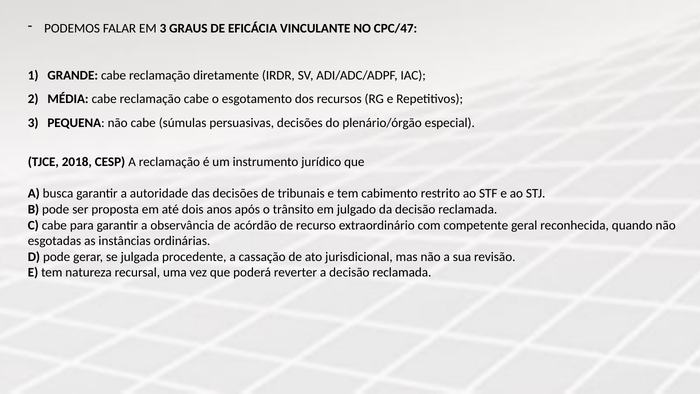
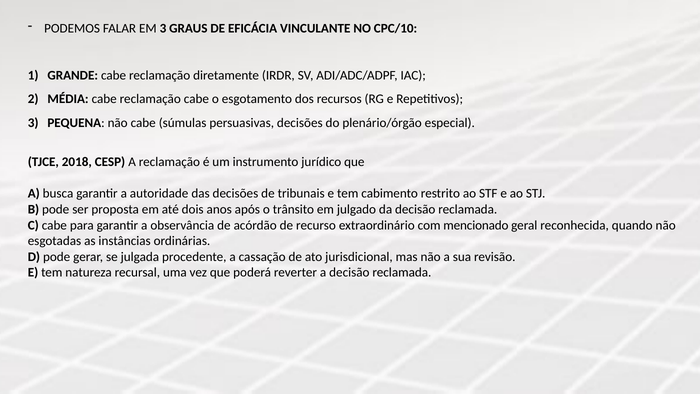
CPC/47: CPC/47 -> CPC/10 (396, 28)
competente: competente -> mencionado (476, 225)
